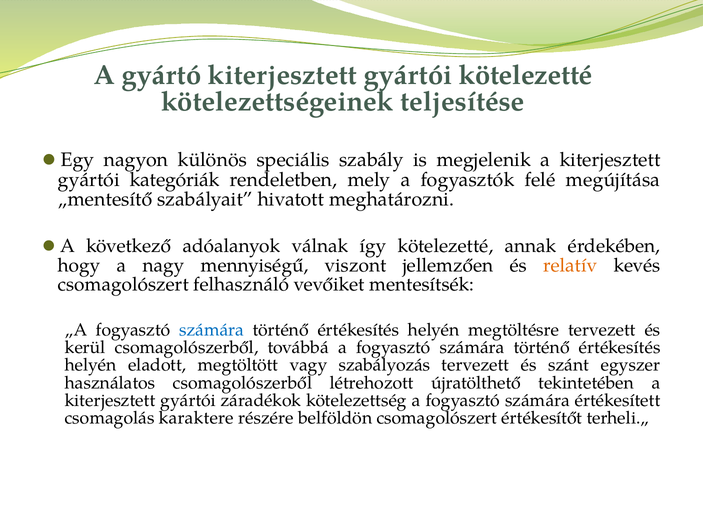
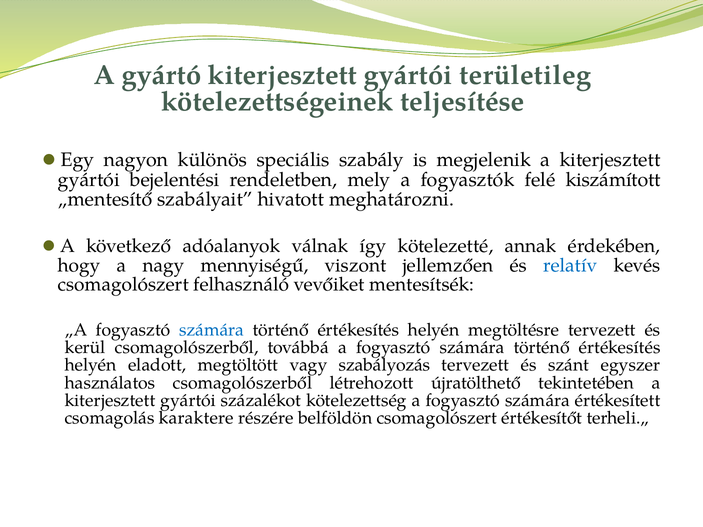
gyártói kötelezetté: kötelezetté -> területileg (525, 75)
kategóriák: kategóriák -> bejelentési (175, 180)
megújítása: megújítása -> kiszámított (613, 180)
relatív colour: orange -> blue (570, 265)
záradékok: záradékok -> százalékot (261, 401)
